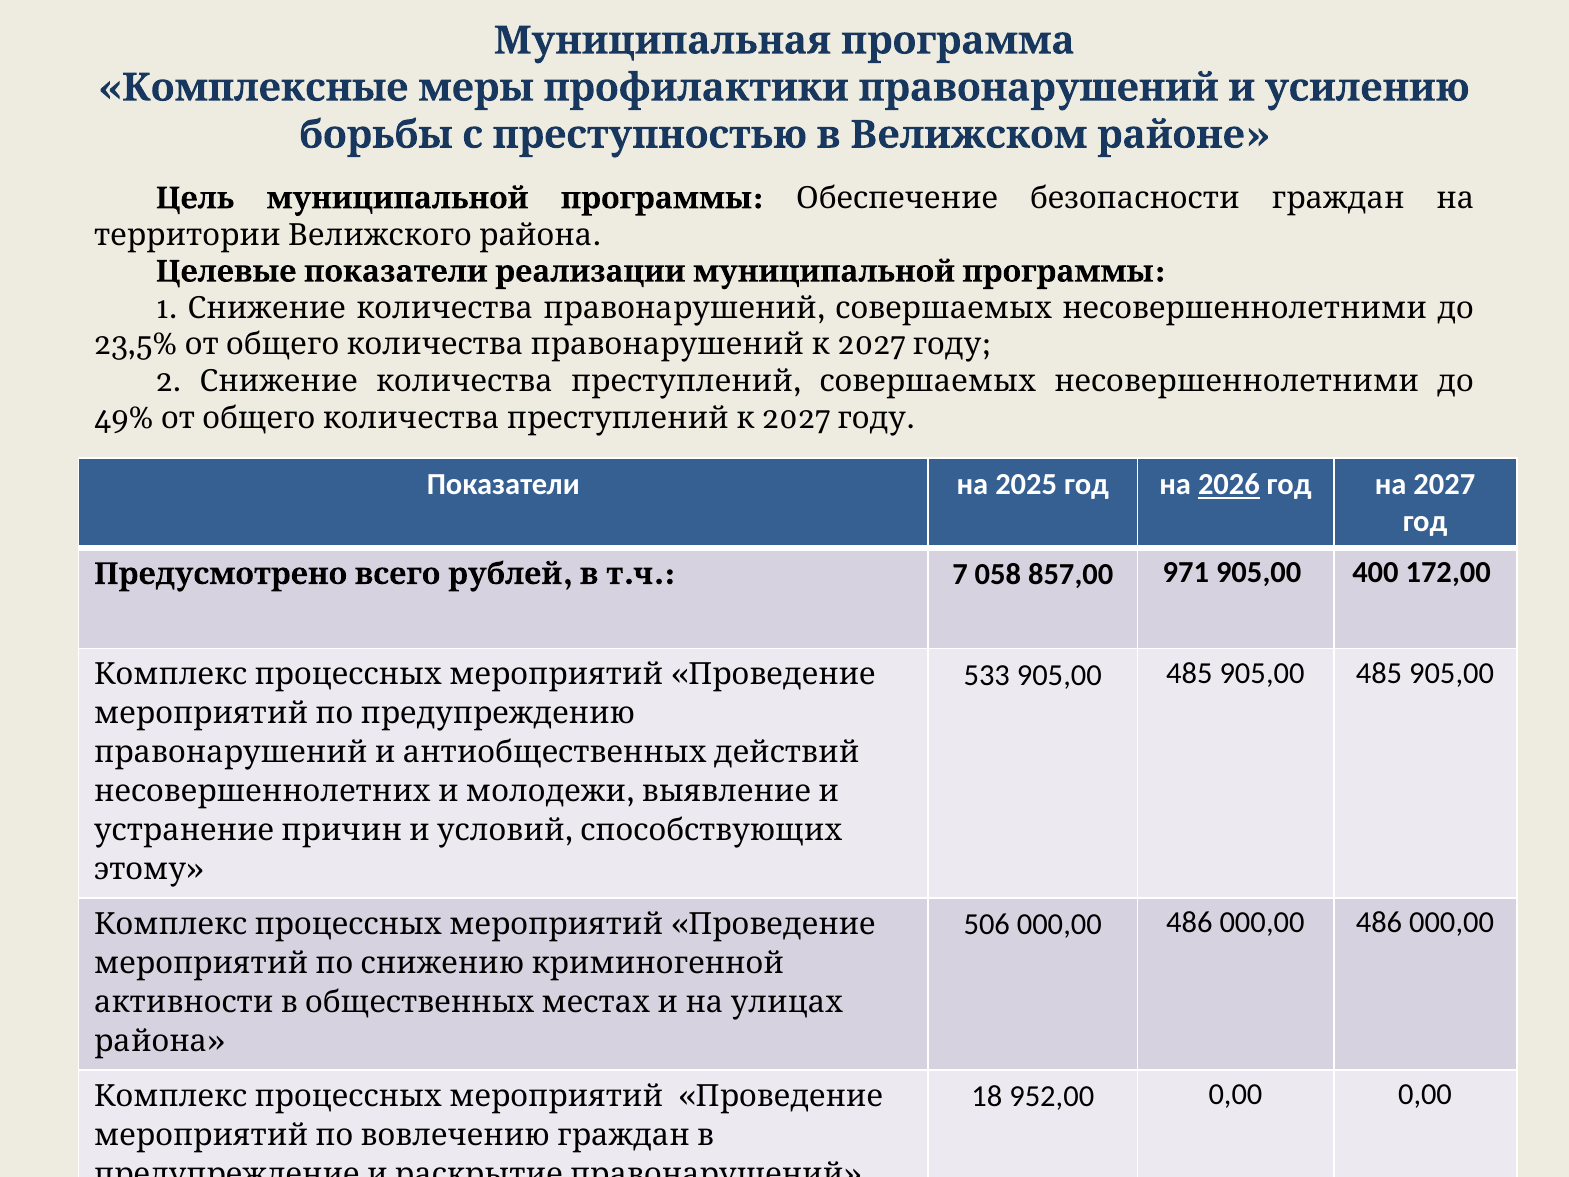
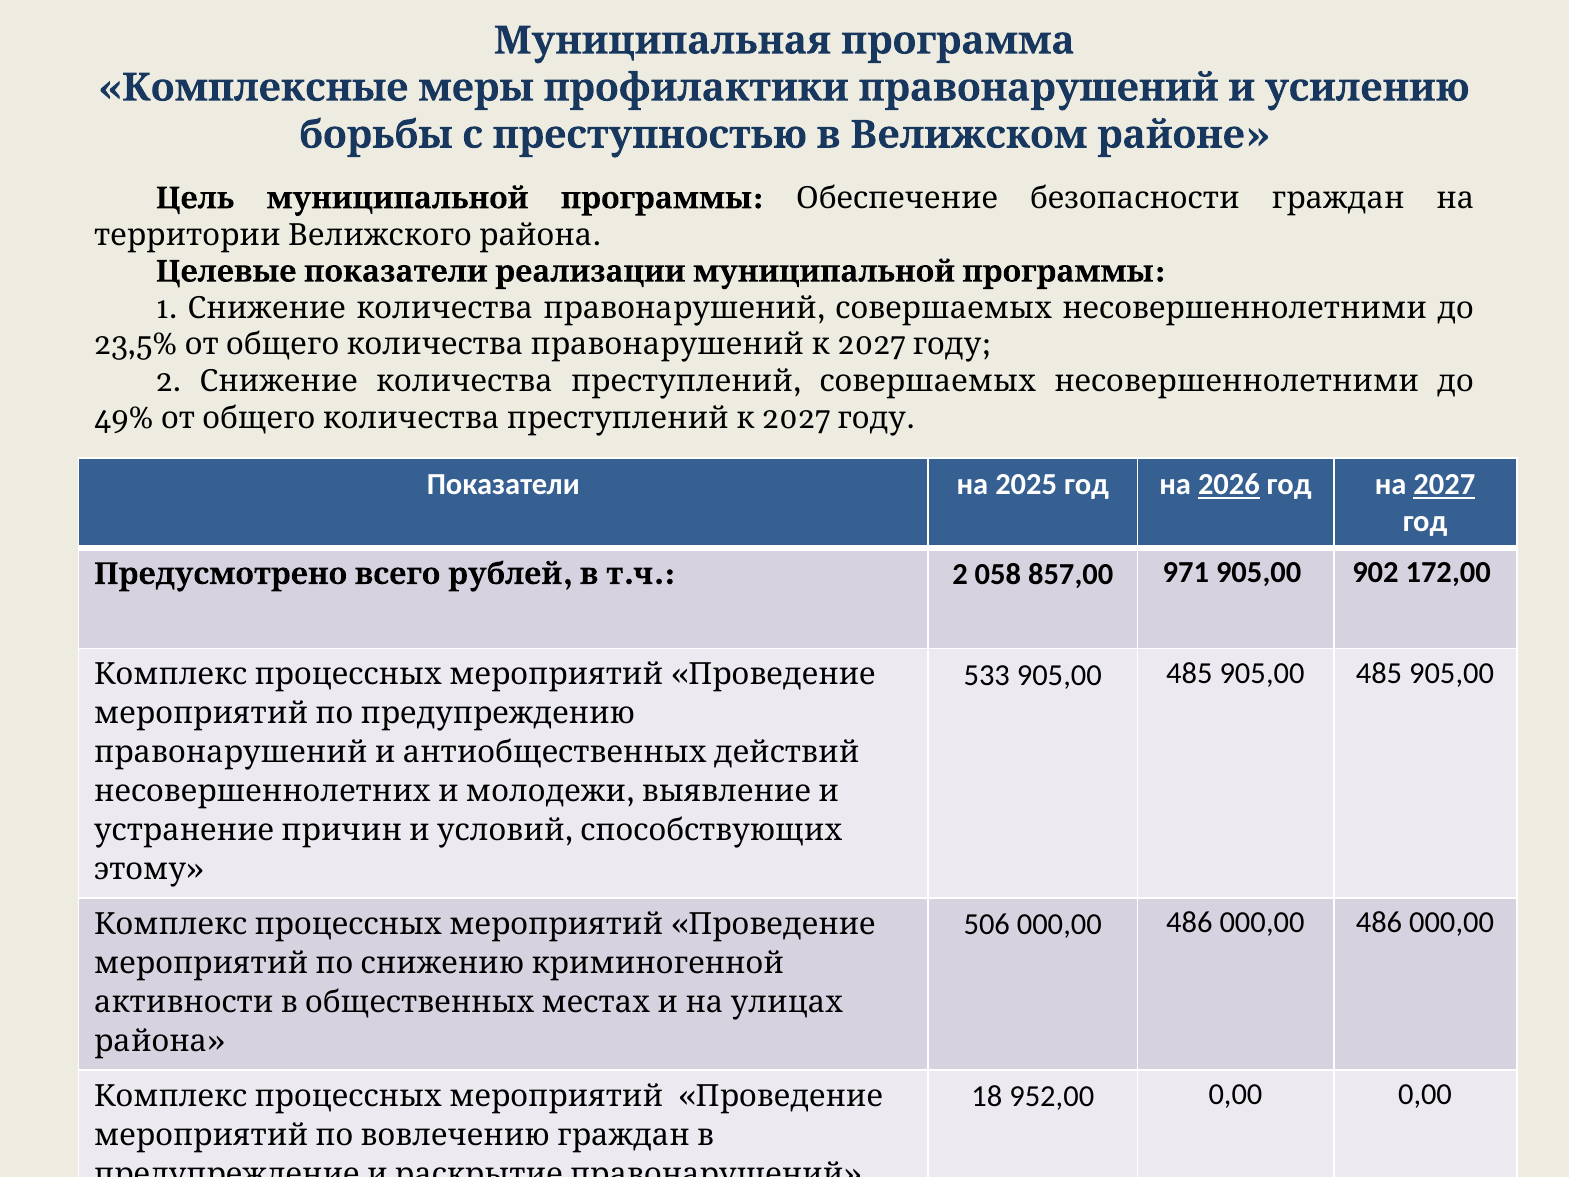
2027 underline: none -> present (1444, 484)
7: 7 -> 2 (960, 574)
400: 400 -> 902 (1375, 572)
